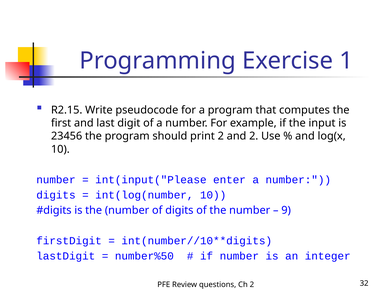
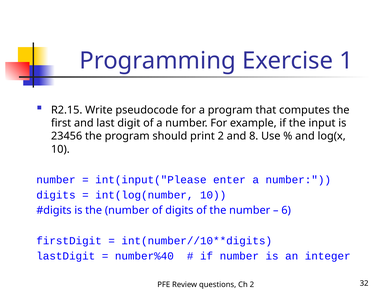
and 2: 2 -> 8 (254, 136)
9: 9 -> 6 (286, 210)
number%50: number%50 -> number%40 (144, 256)
